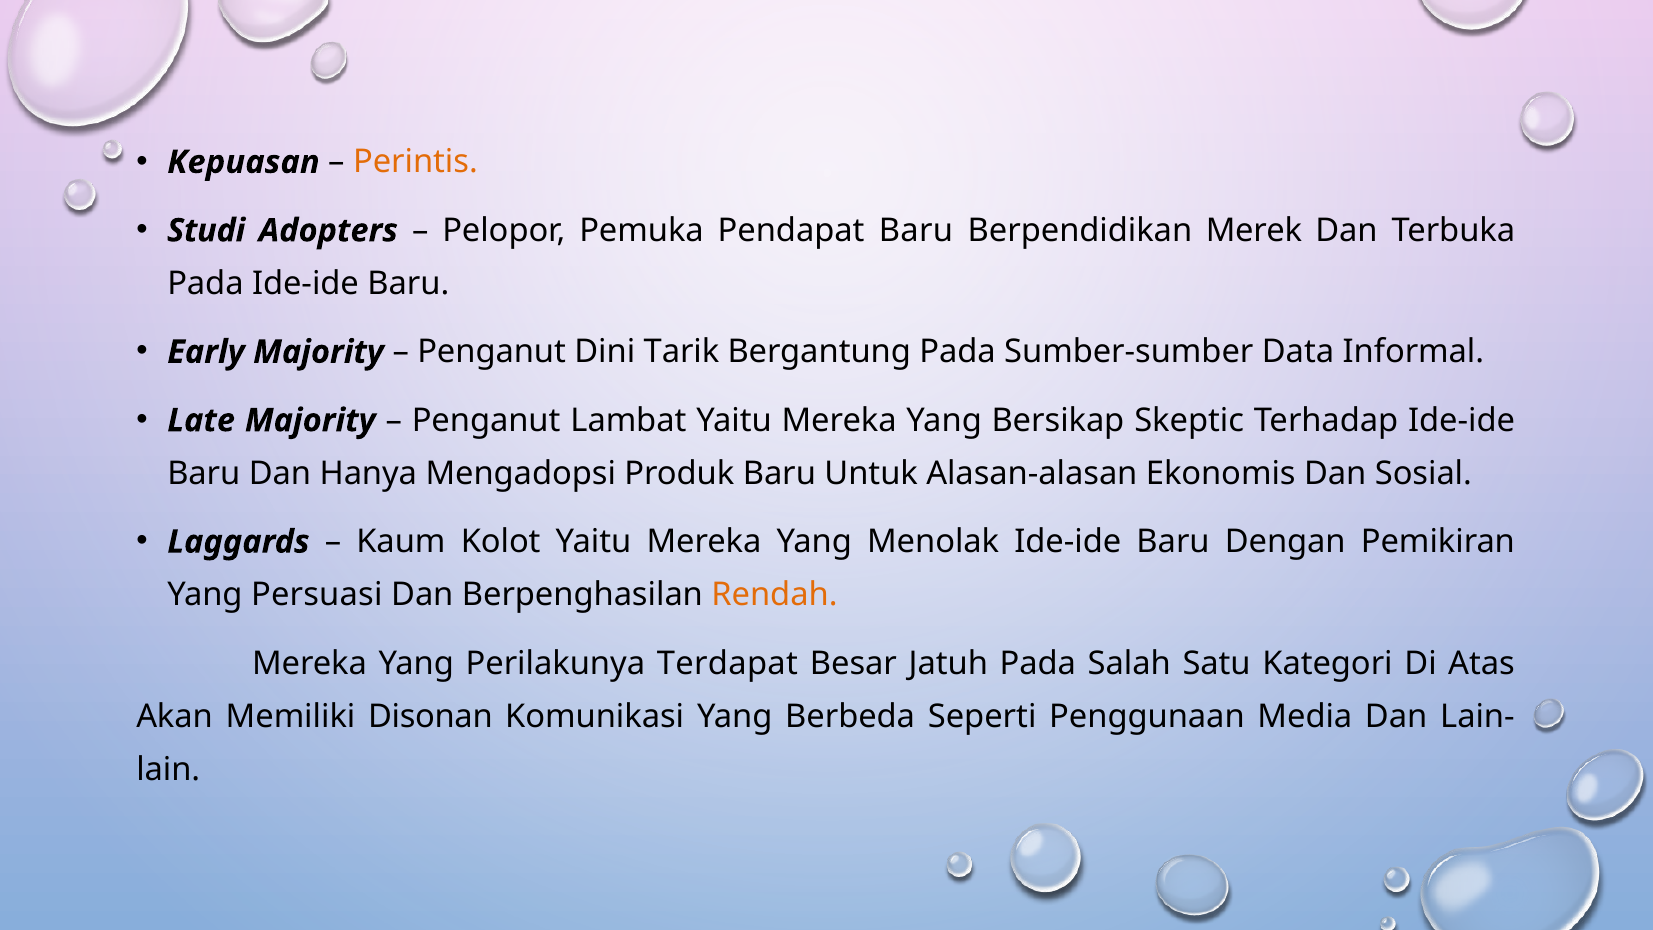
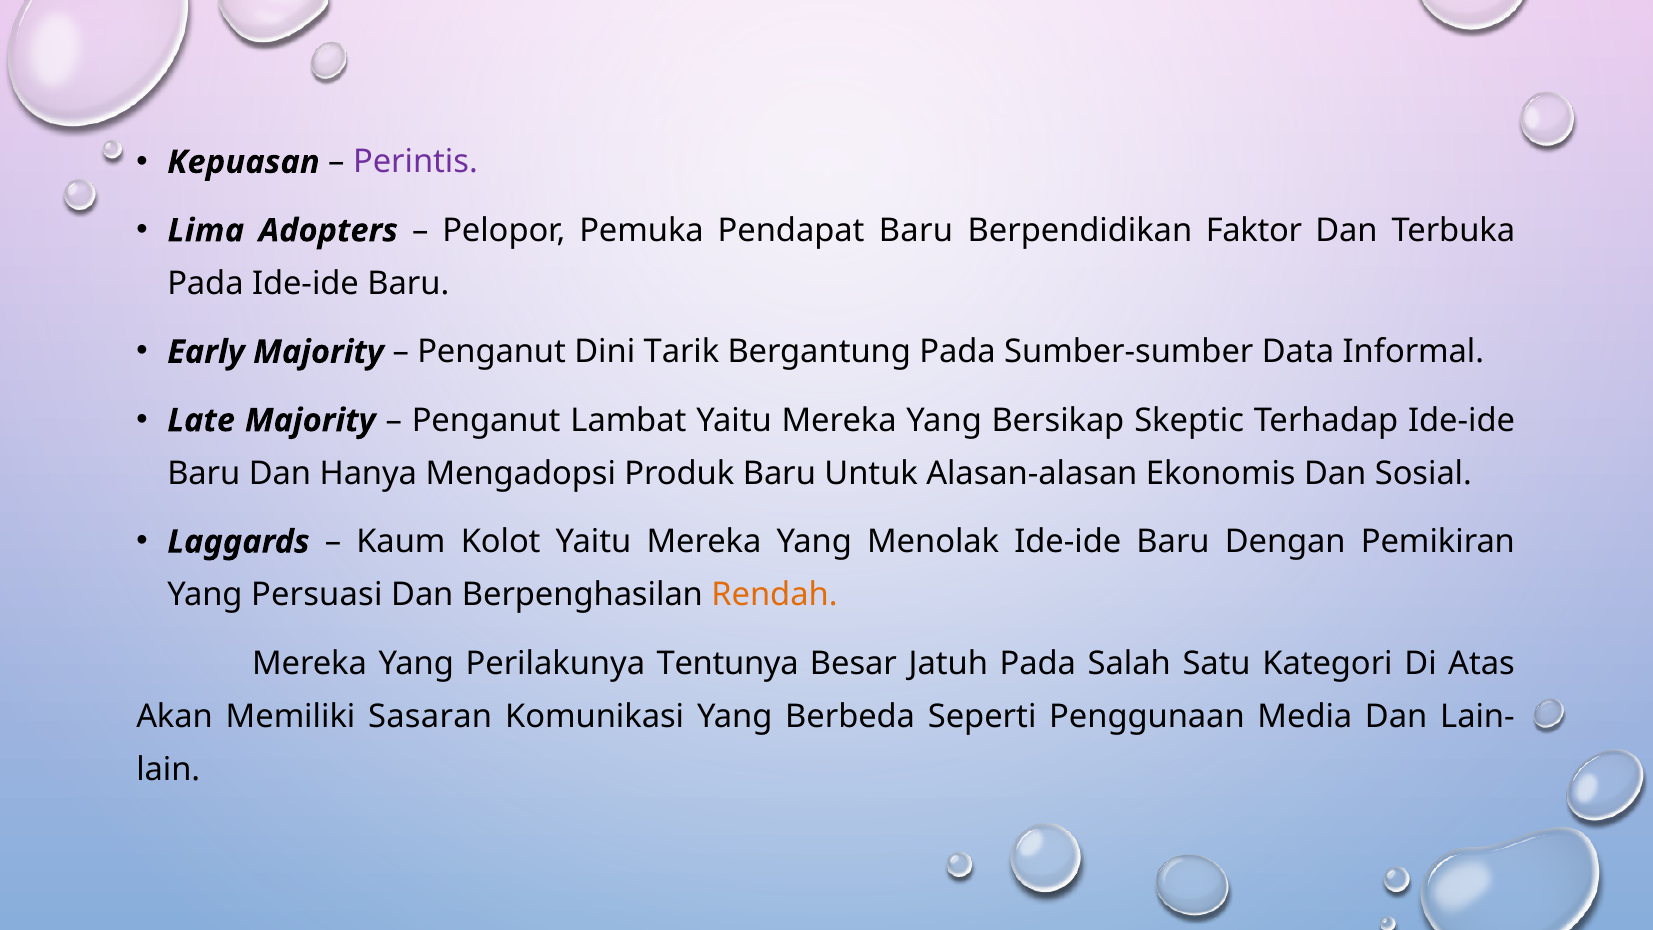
Perintis colour: orange -> purple (415, 162)
Studi: Studi -> Lima (206, 231)
Merek: Merek -> Faktor (1254, 231)
Terdapat: Terdapat -> Tentunya (728, 663)
Disonan: Disonan -> Sasaran (430, 716)
